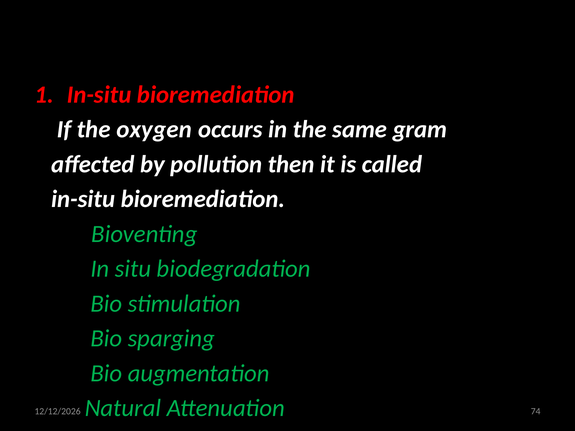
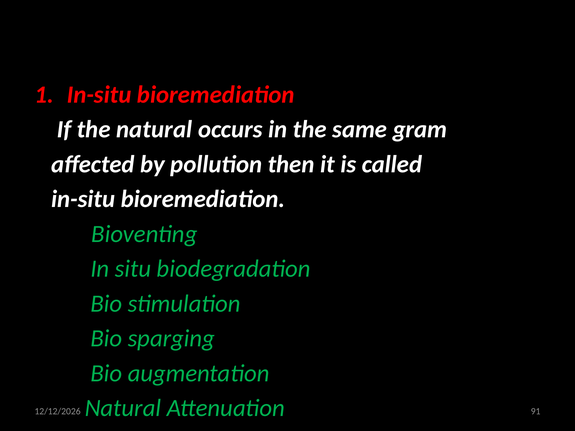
the oxygen: oxygen -> natural (154, 130)
74: 74 -> 91 (536, 412)
